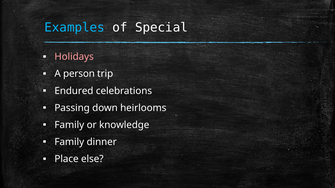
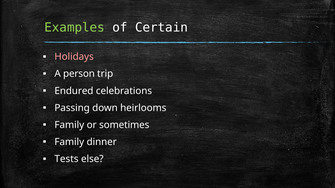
Examples colour: light blue -> light green (75, 27)
Special: Special -> Certain (161, 27)
knowledge: knowledge -> sometimes (124, 125)
Place: Place -> Tests (67, 159)
